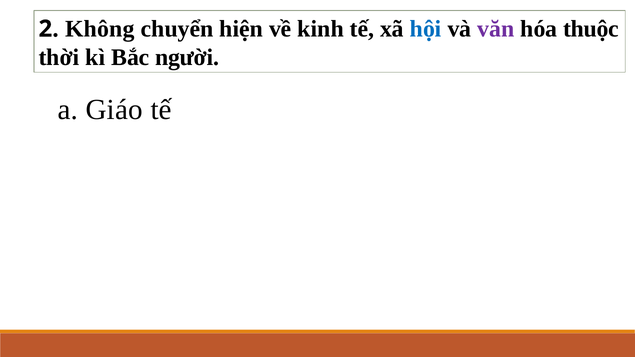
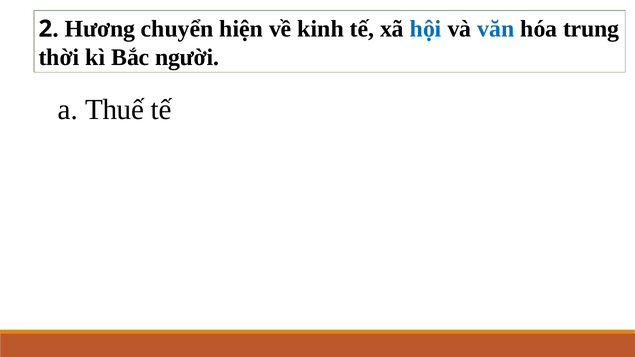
Không: Không -> Hương (100, 29)
văn colour: purple -> blue (496, 29)
thuộc: thuộc -> trung (591, 29)
Giáo: Giáo -> Thuế (114, 110)
